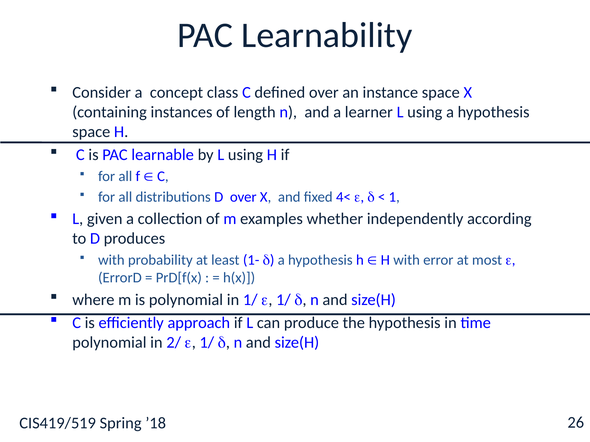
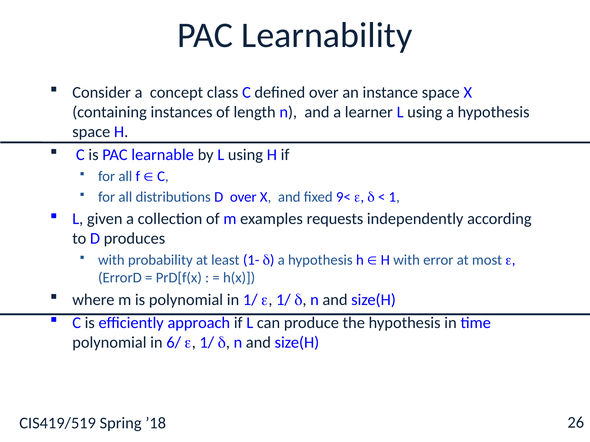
4<: 4< -> 9< (343, 197)
whether: whether -> requests (335, 219)
2/: 2/ -> 6/ (174, 343)
